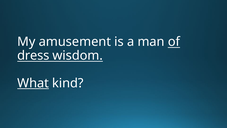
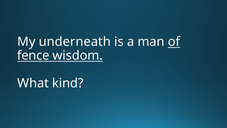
amusement: amusement -> underneath (75, 42)
dress: dress -> fence (33, 55)
What underline: present -> none (33, 83)
